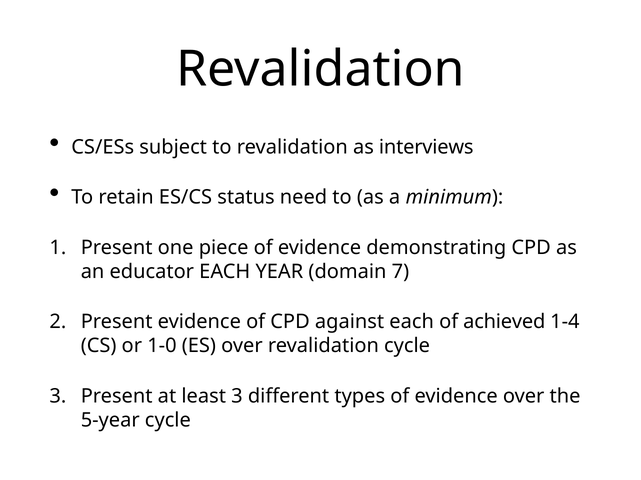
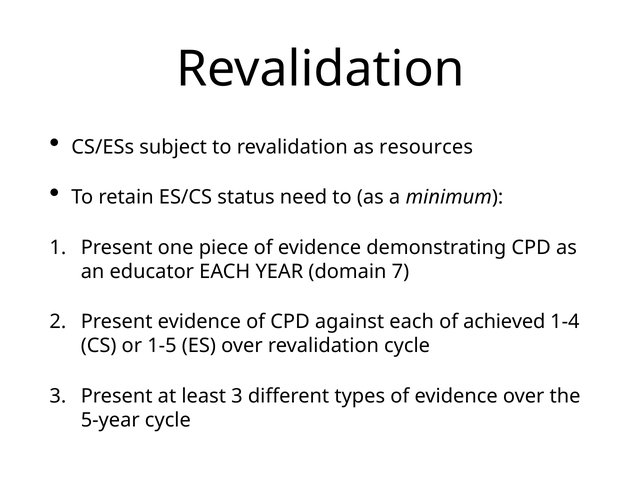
interviews: interviews -> resources (426, 147)
1-0: 1-0 -> 1-5 (162, 346)
